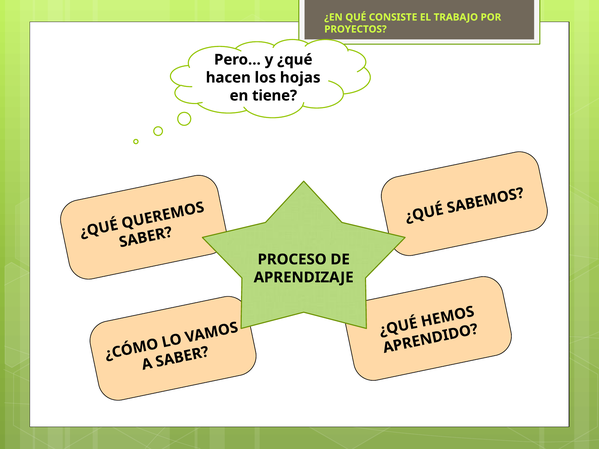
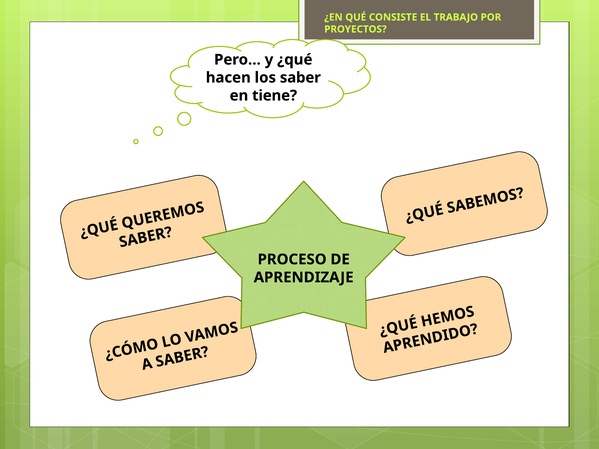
hojas: hojas -> saber (300, 78)
